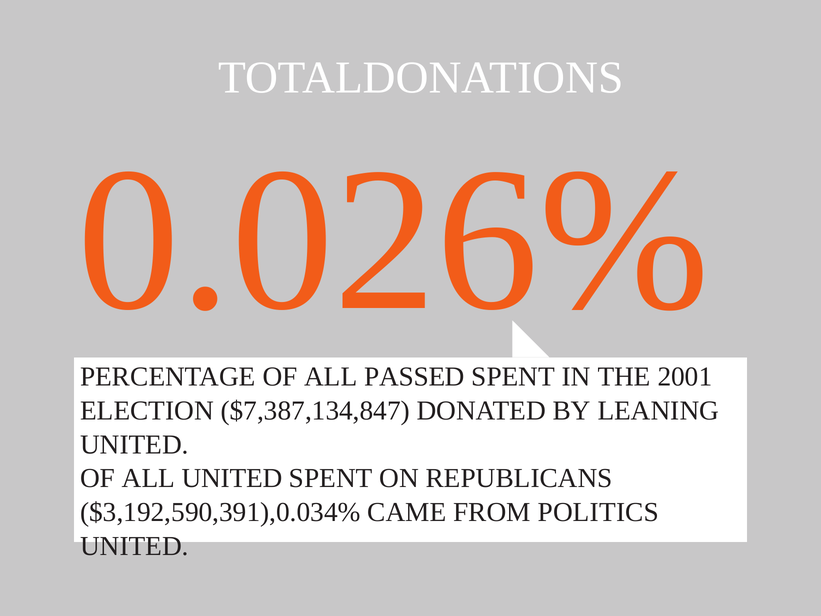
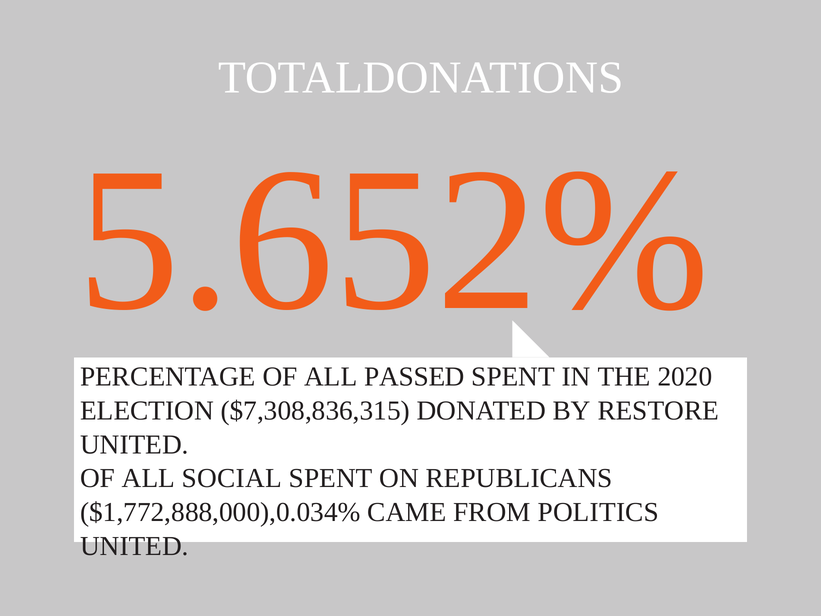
0.026%: 0.026% -> 5.652% (394, 240)
2001: 2001 -> 2020 (685, 377)
$7,387,134,847: $7,387,134,847 -> $7,308,836,315 (315, 410)
LEANING: LEANING -> RESTORE (658, 410)
ALL UNITED: UNITED -> SOCIAL (232, 478)
$3,192,590,391),0.034%: $3,192,590,391),0.034% -> $1,772,888,000),0.034% (220, 512)
